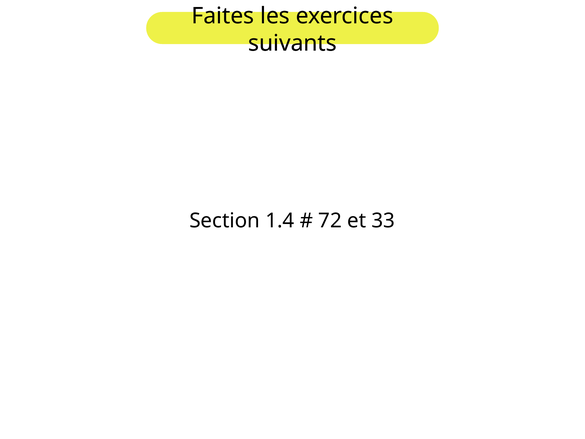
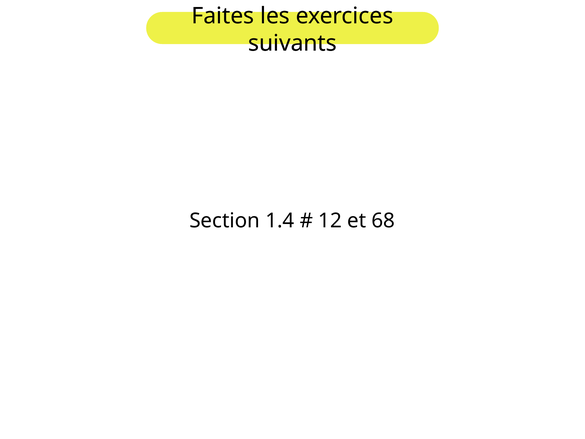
72: 72 -> 12 (330, 221)
33: 33 -> 68 (383, 221)
